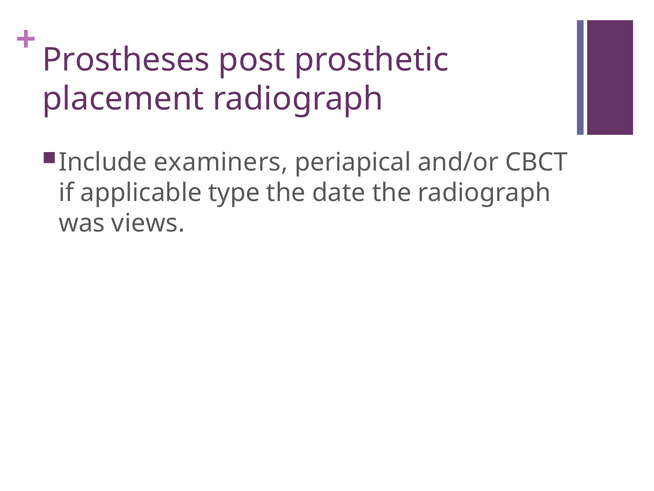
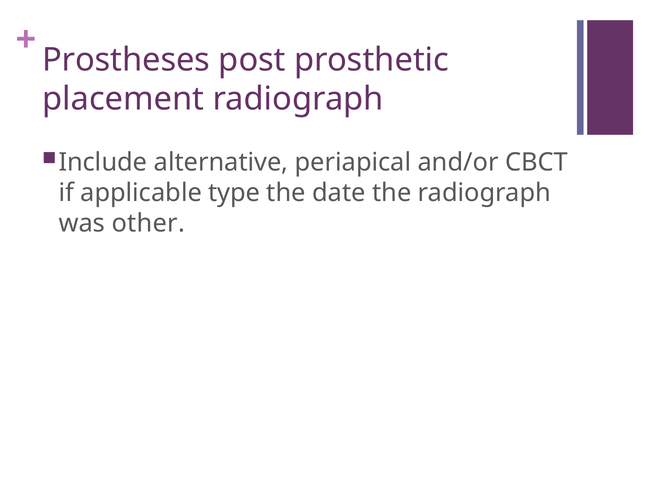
examiners: examiners -> alternative (221, 162)
views: views -> other (148, 223)
